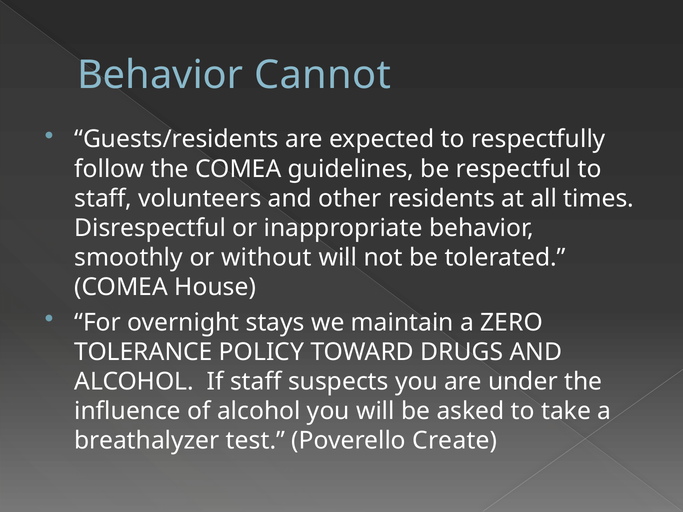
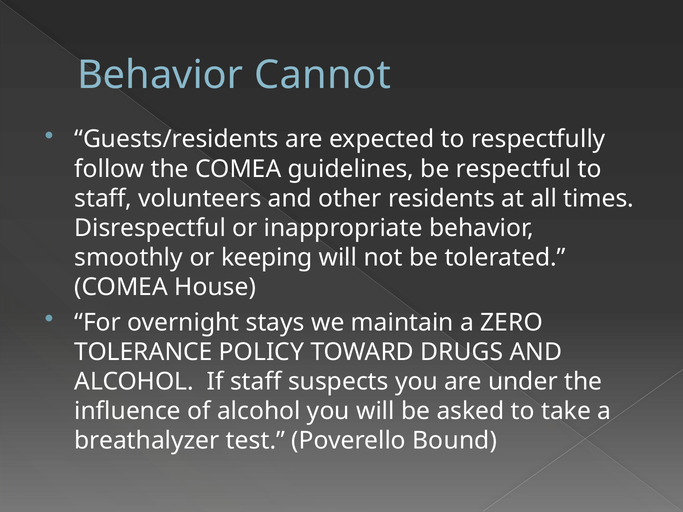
without: without -> keeping (267, 258)
Create: Create -> Bound (455, 441)
